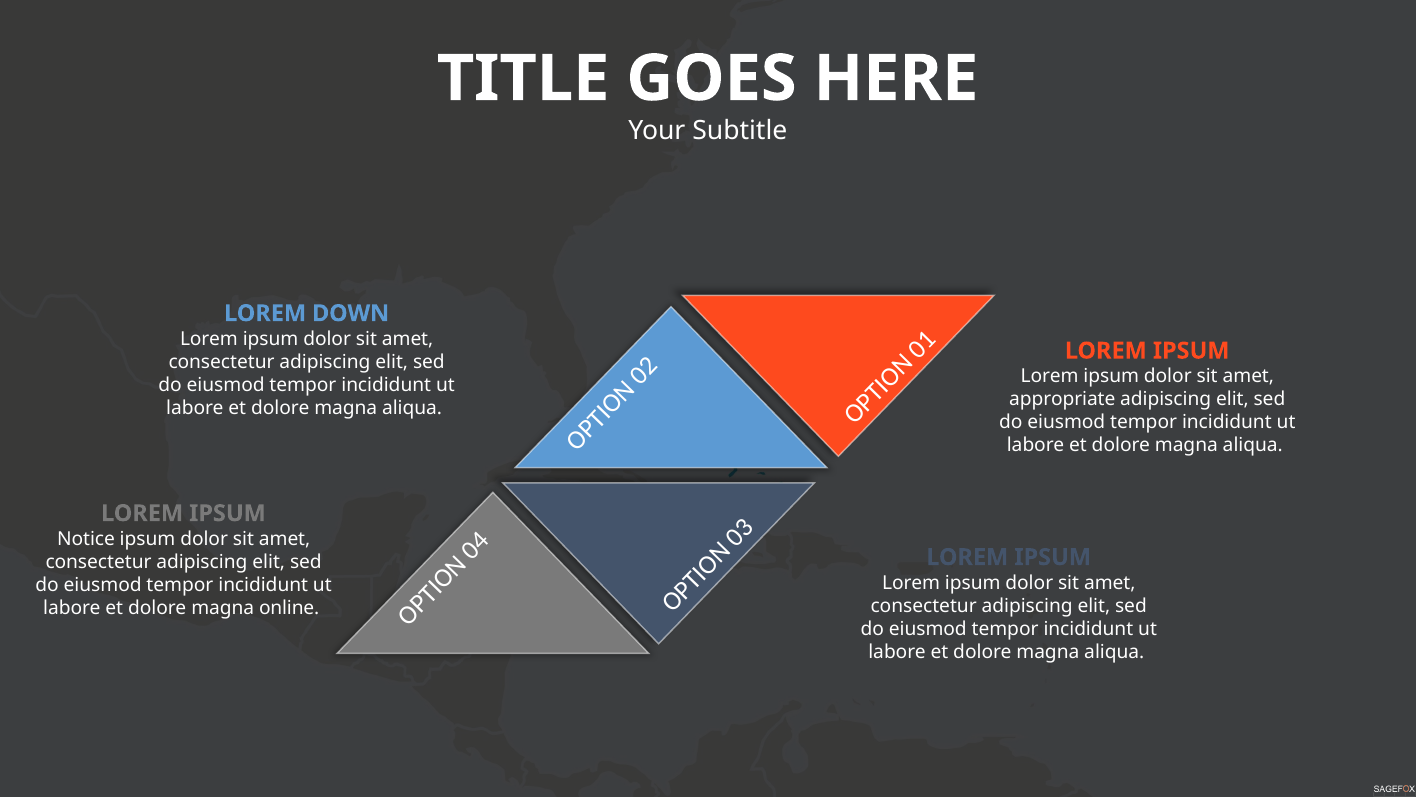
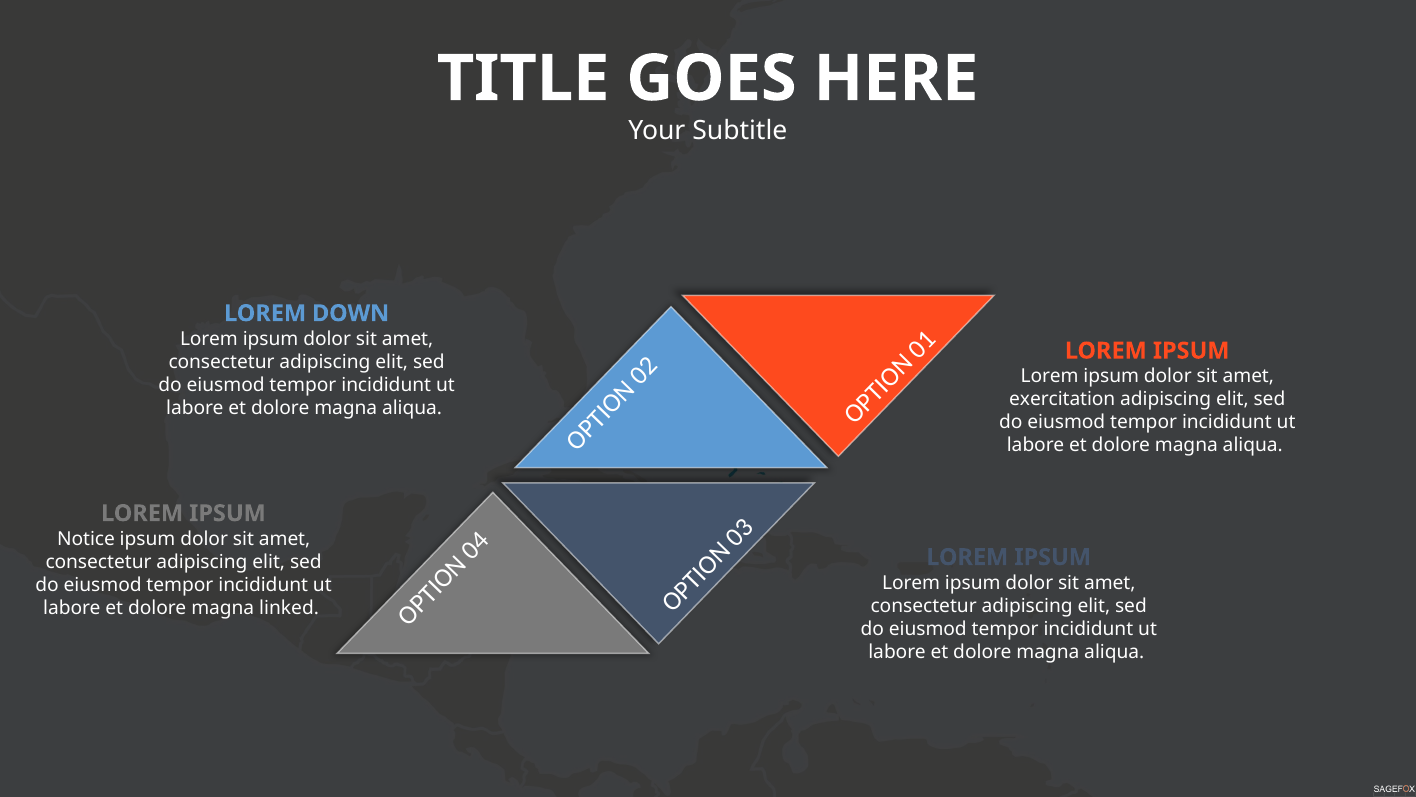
appropriate: appropriate -> exercitation (1062, 399)
online: online -> linked (289, 608)
